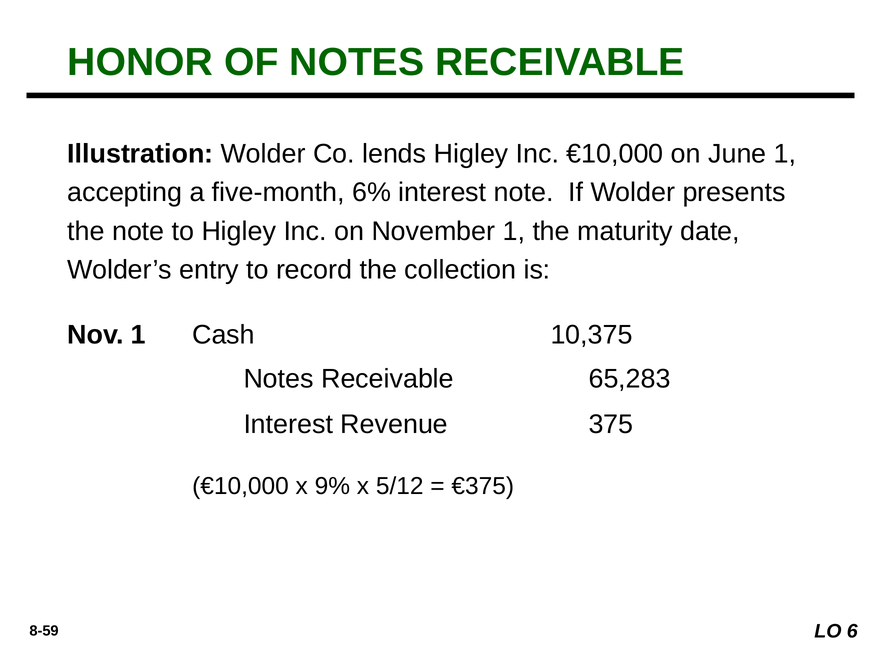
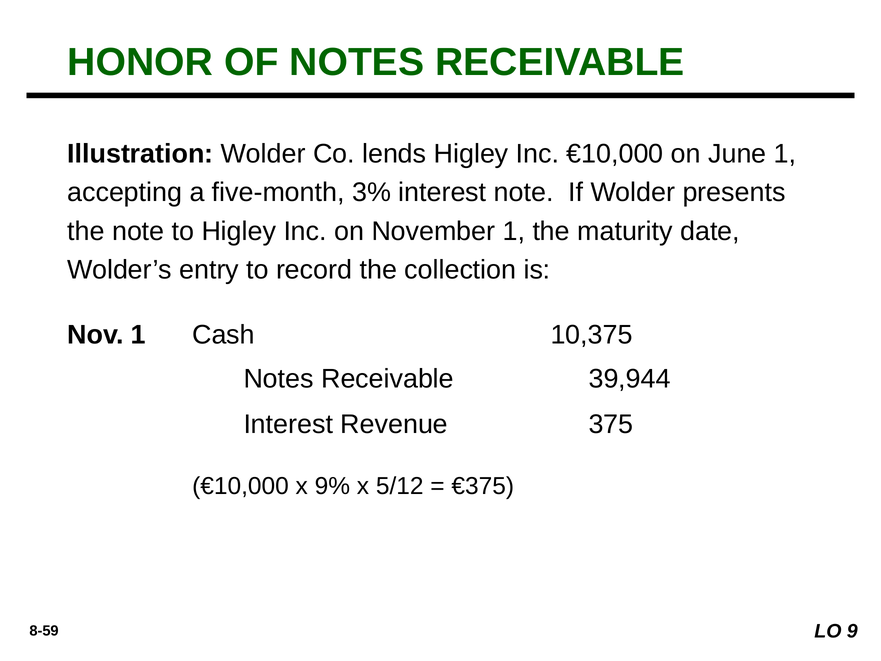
6%: 6% -> 3% (372, 192)
65,283: 65,283 -> 39,944 (630, 379)
6: 6 -> 9 (852, 631)
